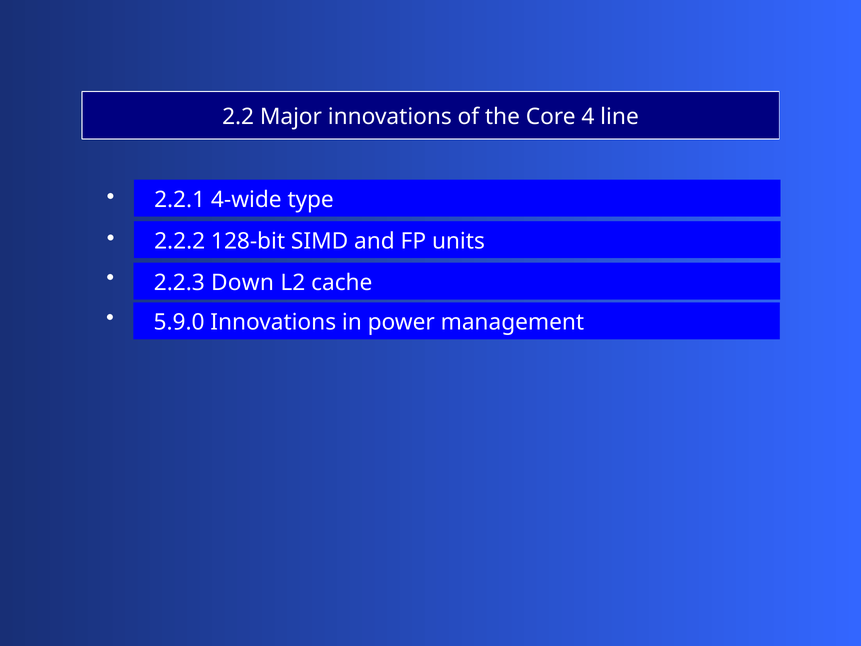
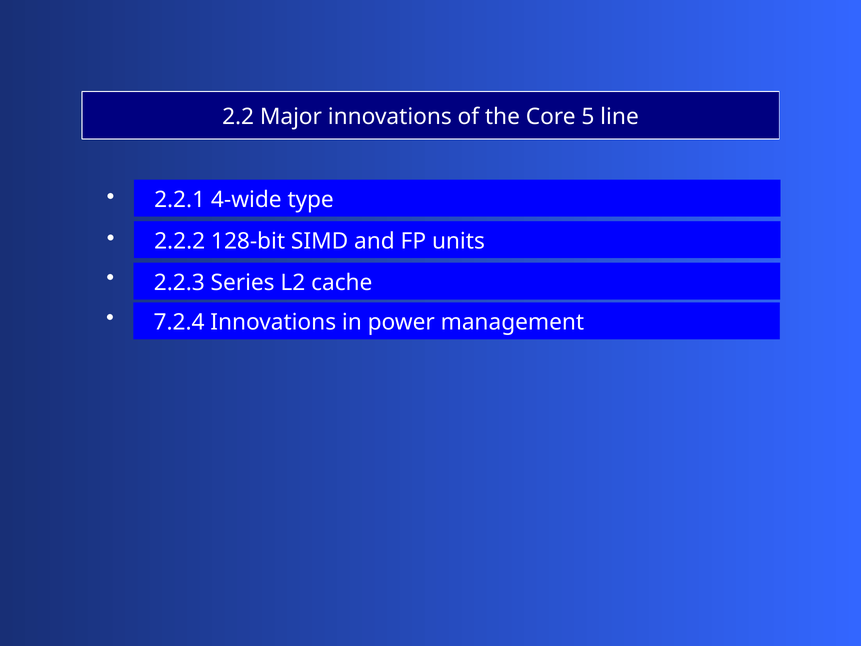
4: 4 -> 5 (588, 117)
Down: Down -> Series (243, 283)
5.9.0: 5.9.0 -> 7.2.4 (179, 322)
